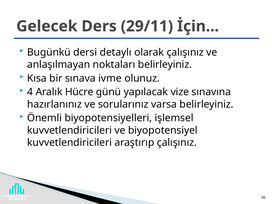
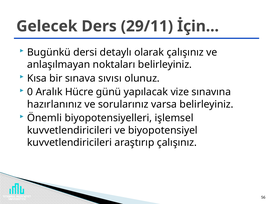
ivme: ivme -> sıvısı (110, 78)
4: 4 -> 0 (30, 92)
